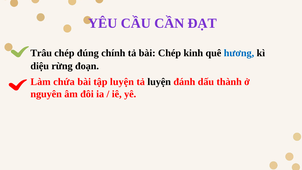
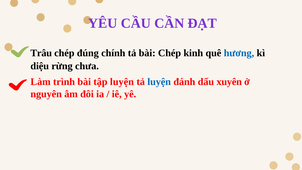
đoạn: đoạn -> chưa (87, 66)
chứa: chứa -> trình (64, 82)
luyện colour: black -> blue (159, 82)
thành: thành -> xuyên (229, 82)
